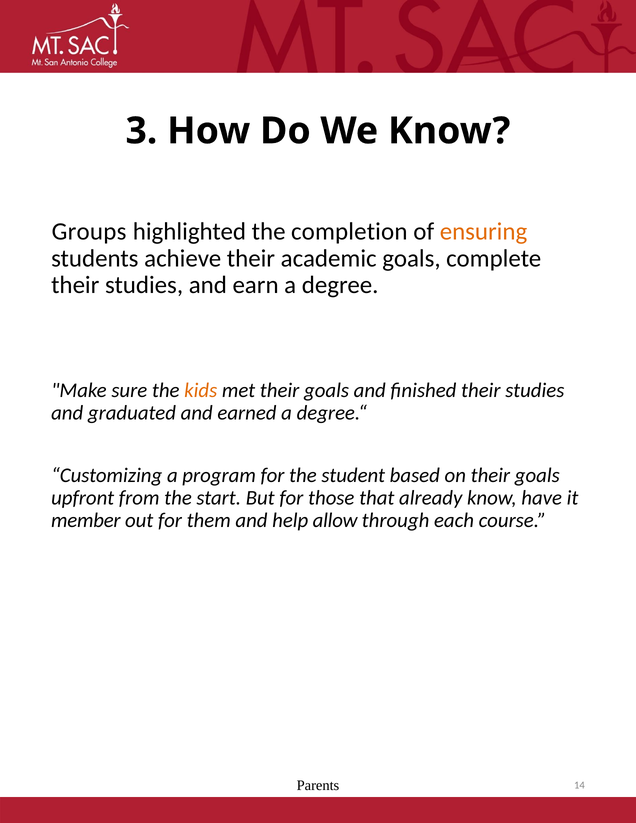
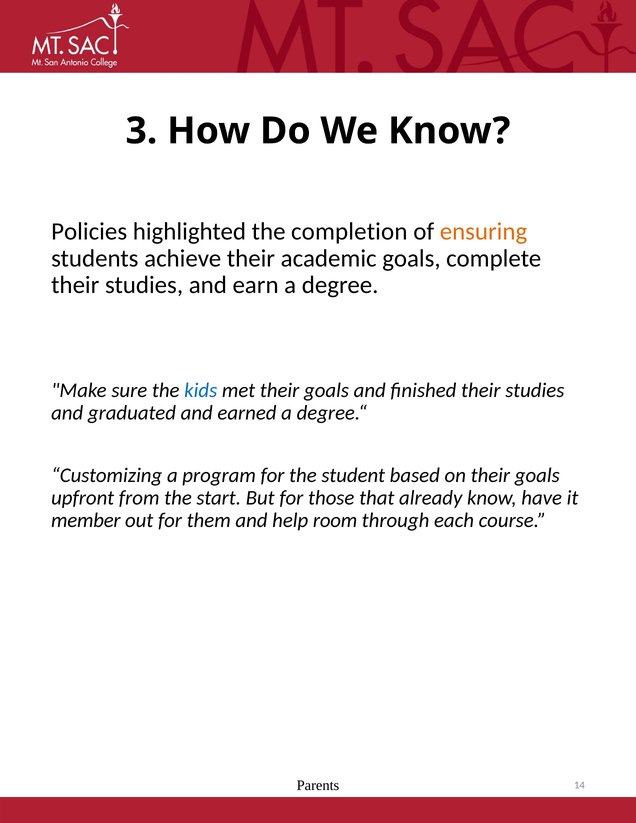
Groups: Groups -> Policies (89, 231)
kids colour: orange -> blue (201, 390)
allow: allow -> room (335, 520)
